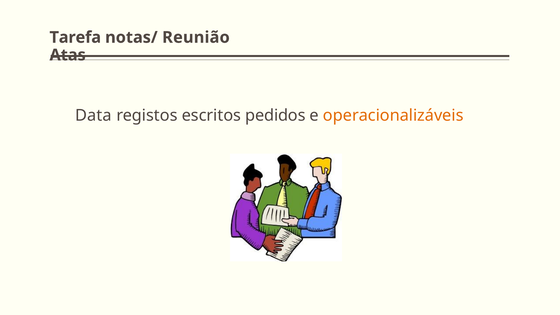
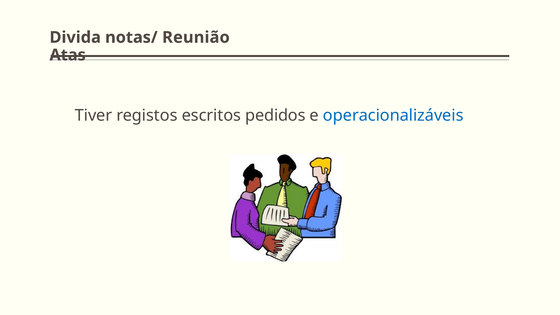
Tarefa: Tarefa -> Divida (75, 37)
Data: Data -> Tiver (94, 115)
operacionalizáveis colour: orange -> blue (393, 115)
